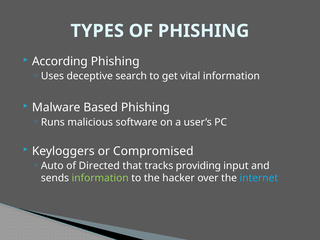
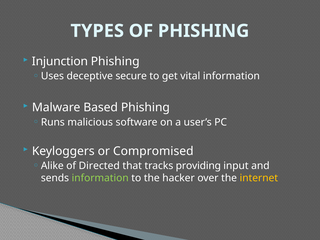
According: According -> Injunction (60, 61)
search: search -> secure (131, 76)
Auto: Auto -> Alike (52, 166)
internet colour: light blue -> yellow (259, 178)
